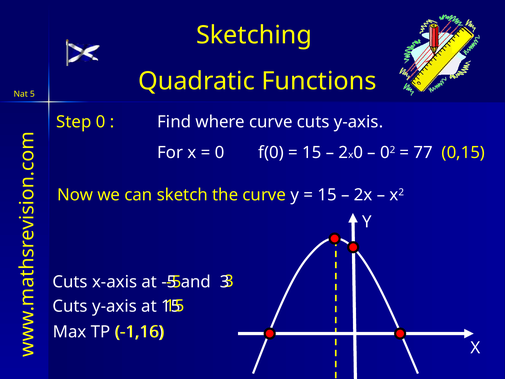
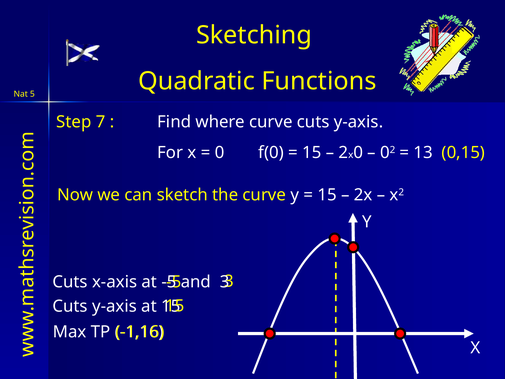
Step 0: 0 -> 7 (101, 122)
77: 77 -> 13 (423, 153)
